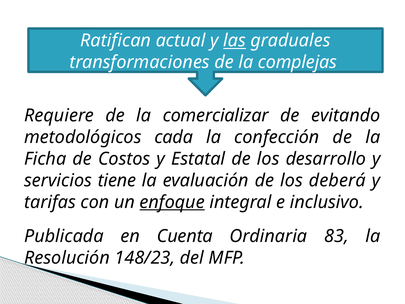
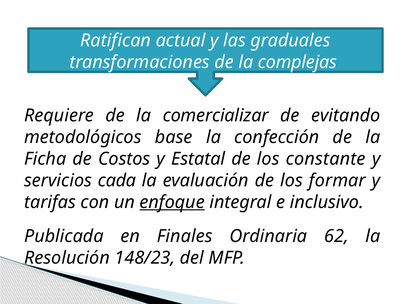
las underline: present -> none (235, 41)
cada: cada -> base (174, 137)
desarrollo: desarrollo -> constante (326, 159)
tiene: tiene -> cada (117, 180)
deberá: deberá -> formar (337, 180)
Cuenta: Cuenta -> Finales (185, 236)
83: 83 -> 62 (336, 236)
